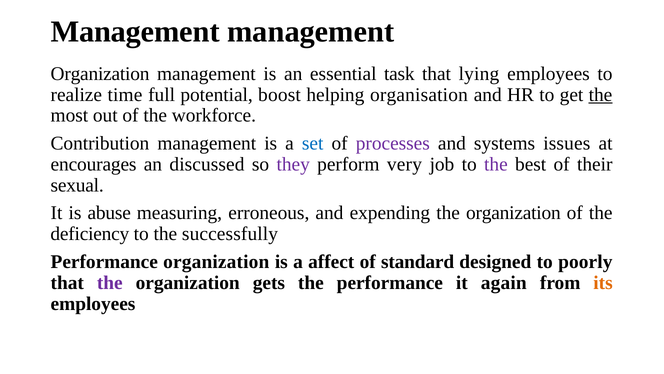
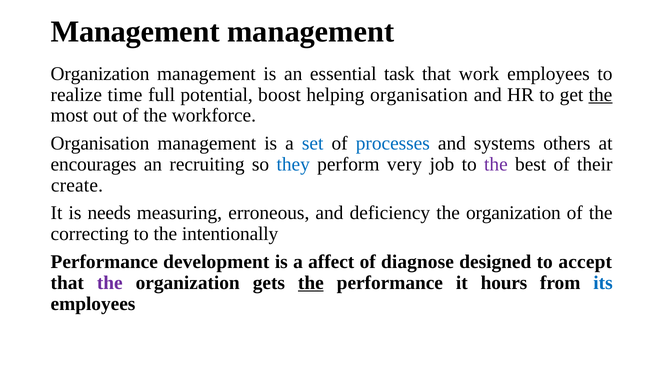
lying: lying -> work (479, 74)
Contribution: Contribution -> Organisation (100, 143)
processes colour: purple -> blue (393, 143)
issues: issues -> others (567, 143)
discussed: discussed -> recruiting (207, 164)
they colour: purple -> blue (293, 164)
sexual: sexual -> create (77, 185)
abuse: abuse -> needs (109, 213)
expending: expending -> deficiency (390, 213)
deficiency: deficiency -> correcting (90, 234)
successfully: successfully -> intentionally (230, 234)
Performance organization: organization -> development (216, 261)
standard: standard -> diagnose (417, 261)
poorly: poorly -> accept (585, 261)
the underline: none -> present (311, 282)
again: again -> hours (504, 282)
its colour: orange -> blue (603, 282)
